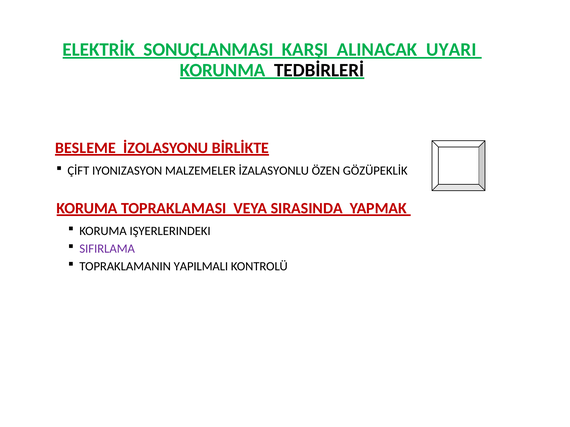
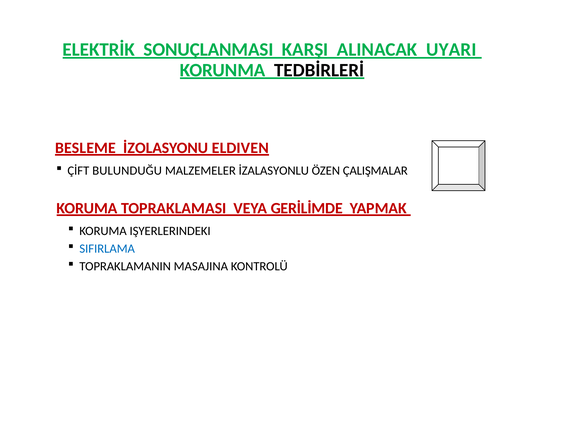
BİRLİKTE: BİRLİKTE -> ELDIVEN (240, 148)
IYONIZASYON: IYONIZASYON -> BULUNDUĞU (127, 171)
GÖZÜPEKLİK: GÖZÜPEKLİK -> ÇALIŞMALAR (375, 171)
SIRASINDA: SIRASINDA -> GERİLİMDE (307, 209)
SIFIRLAMA colour: purple -> blue (107, 249)
YAPILMALI: YAPILMALI -> MASAJINA (201, 267)
